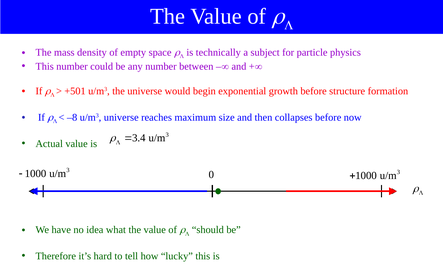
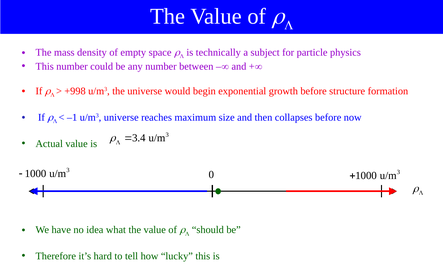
+501: +501 -> +998 (75, 91)
–8: –8 -> –1 (72, 117)
